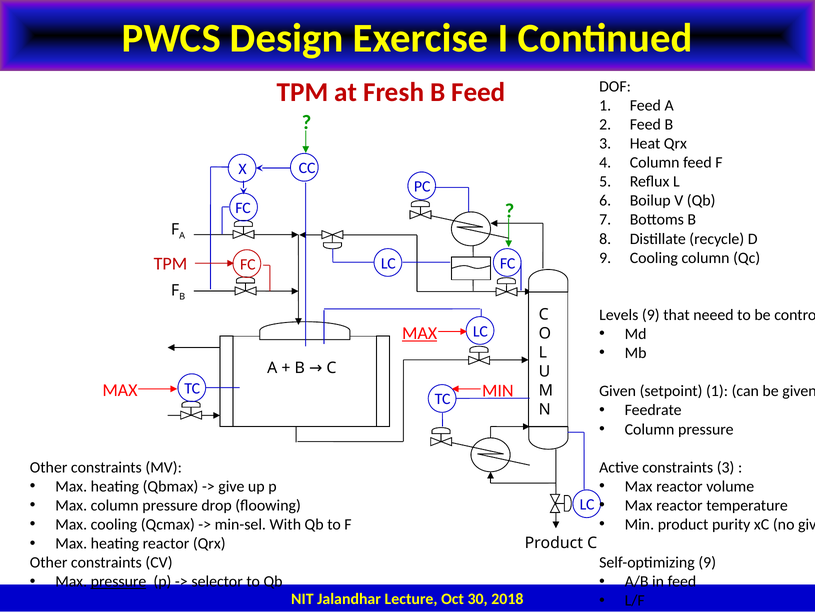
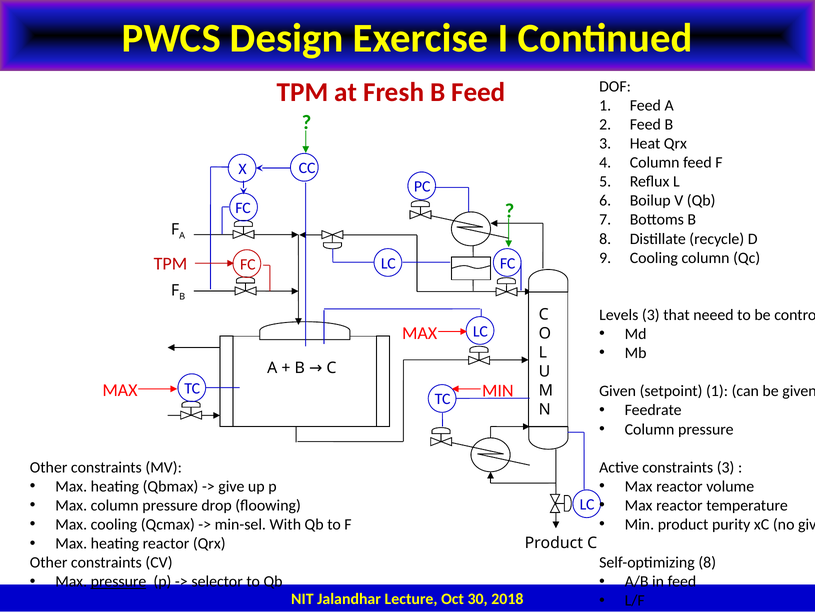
Levels 9: 9 -> 3 (651, 315)
MAX underline: present -> none (420, 333)
Self-optimizing 9: 9 -> 8 (707, 562)
